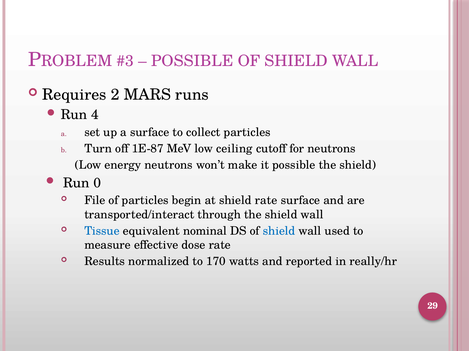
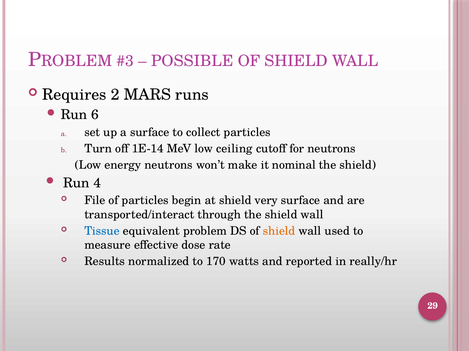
4: 4 -> 6 (95, 115)
1E-87: 1E-87 -> 1E-14 (148, 149)
it possible: possible -> nominal (294, 165)
0: 0 -> 4 (97, 183)
shield rate: rate -> very (266, 201)
nominal: nominal -> problem (205, 231)
shield colour: blue -> orange (279, 231)
